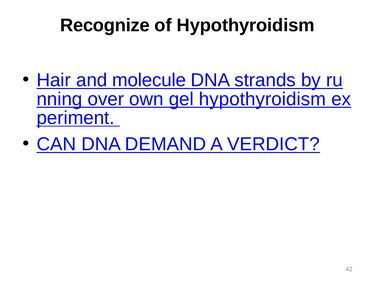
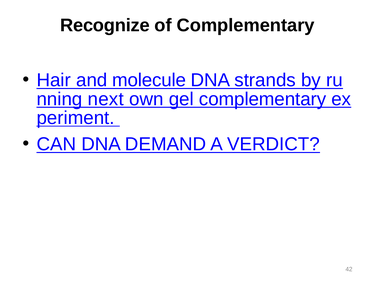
of Hypothyroidism: Hypothyroidism -> Complementary (246, 25)
over: over -> next (106, 99)
gel hypothyroidism: hypothyroidism -> complementary (263, 99)
